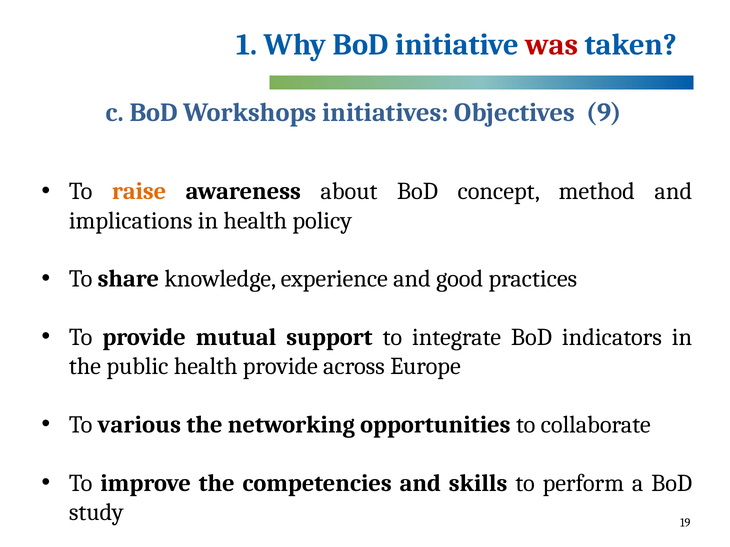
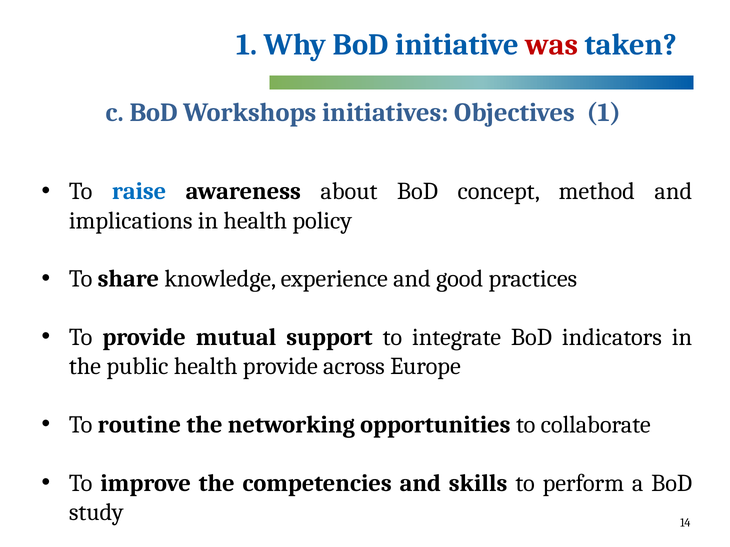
Objectives 9: 9 -> 1 (604, 113)
raise colour: orange -> blue (139, 192)
various: various -> routine (139, 425)
19: 19 -> 14 (685, 523)
